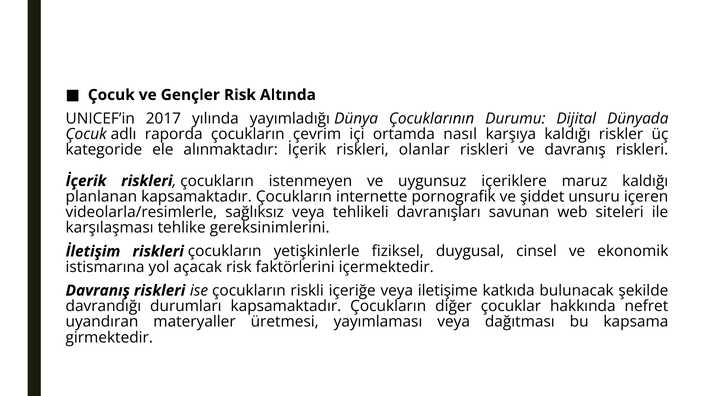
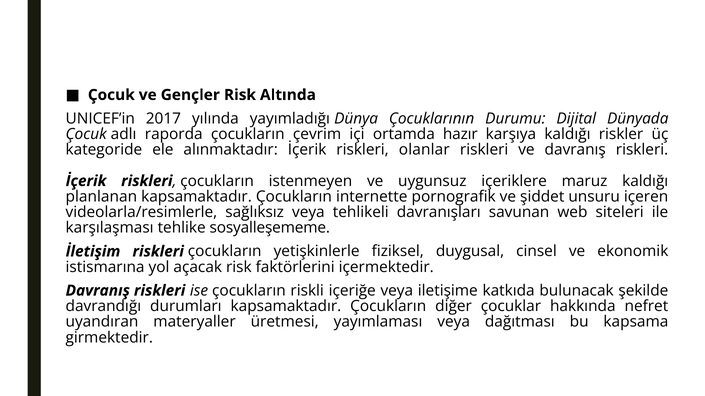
nasıl: nasıl -> hazır (460, 134)
gereksinimlerini: gereksinimlerini -> sosyalleşememe (270, 228)
